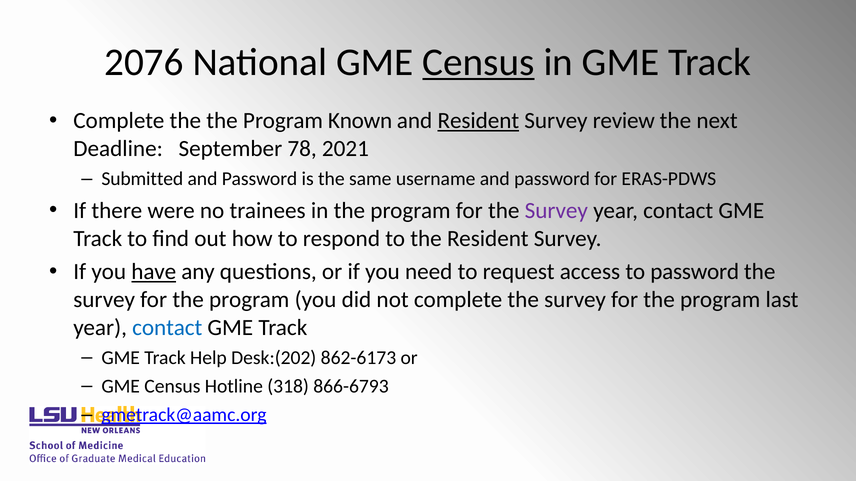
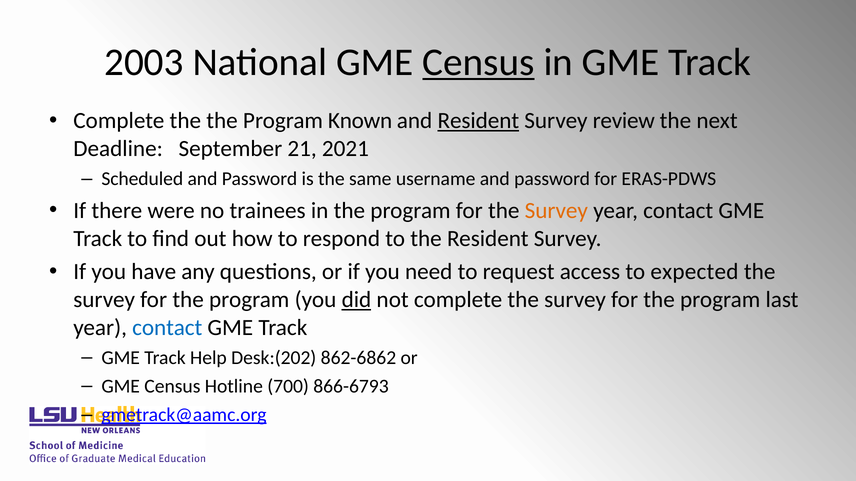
2076: 2076 -> 2003 (144, 62)
78: 78 -> 21 (302, 149)
Submitted: Submitted -> Scheduled (142, 179)
Survey colour: purple -> orange (556, 211)
have underline: present -> none (154, 272)
to password: password -> expected (694, 272)
did underline: none -> present (356, 300)
862-6173: 862-6173 -> 862-6862 (358, 358)
318: 318 -> 700 (288, 387)
